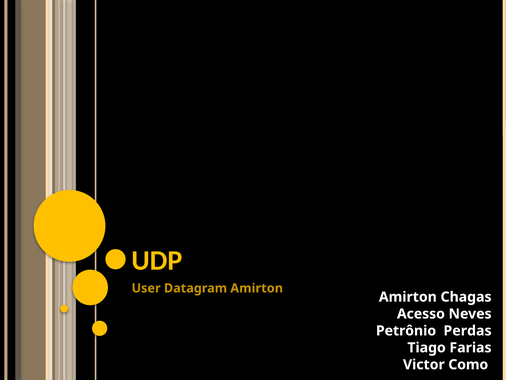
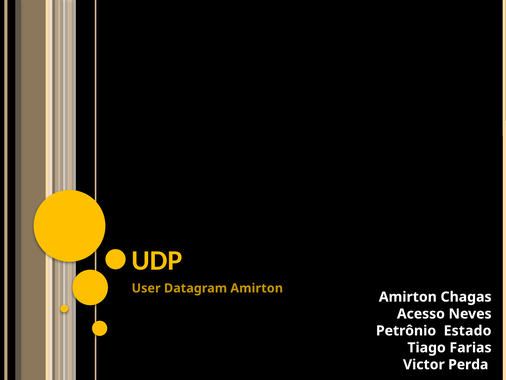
Perdas: Perdas -> Estado (468, 330)
Como: Como -> Perda (468, 364)
